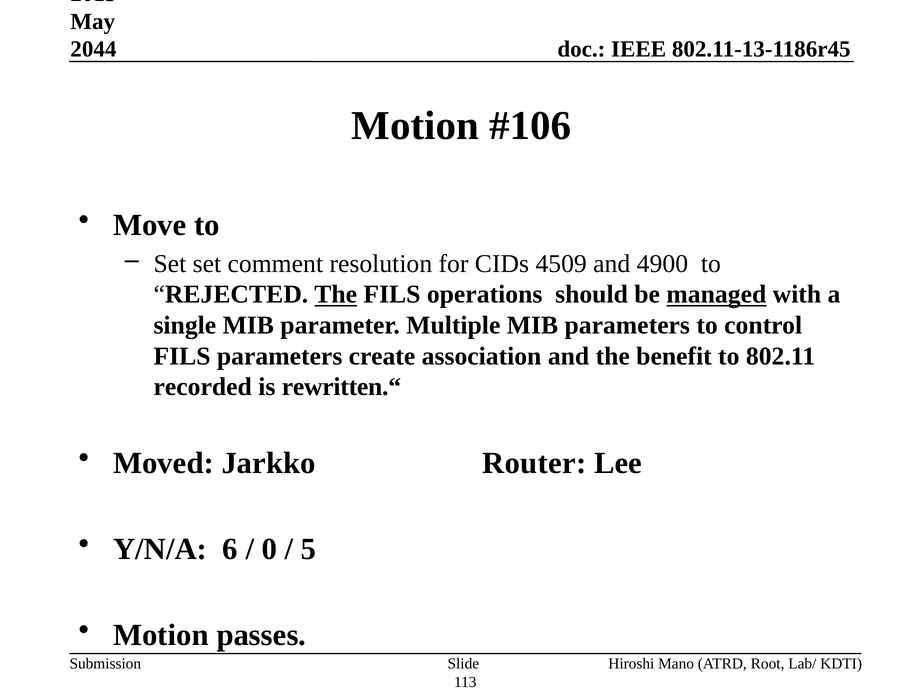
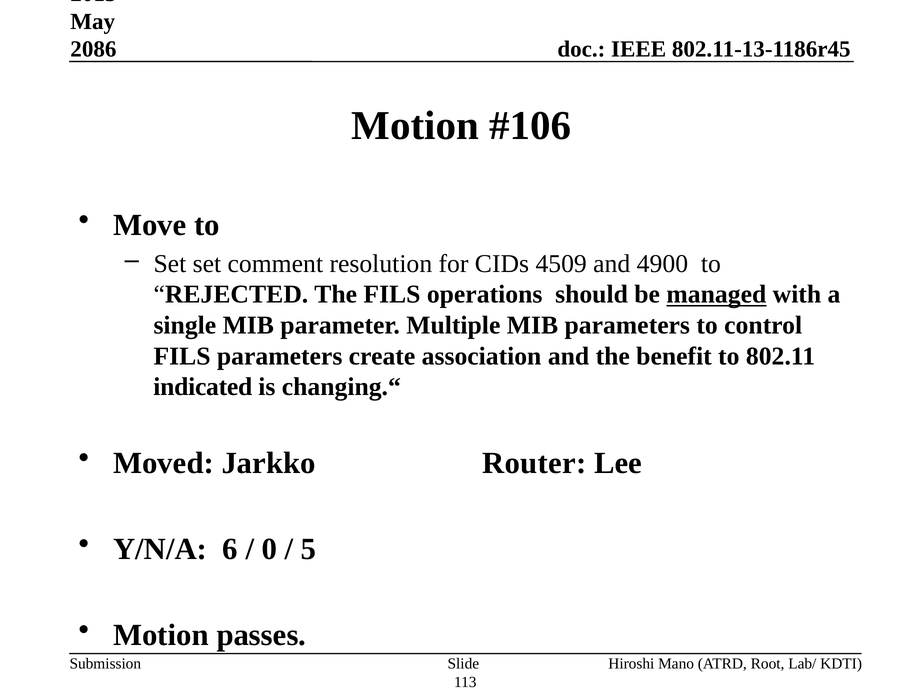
2044: 2044 -> 2086 (93, 49)
The underline: present -> none (336, 295)
recorded: recorded -> indicated (203, 387)
rewritten.“: rewritten.“ -> changing.“ (341, 387)
